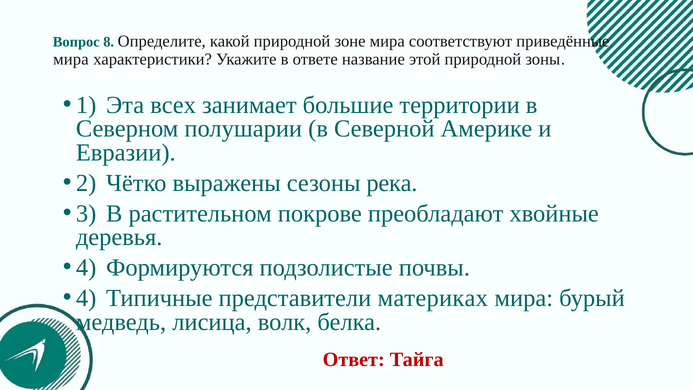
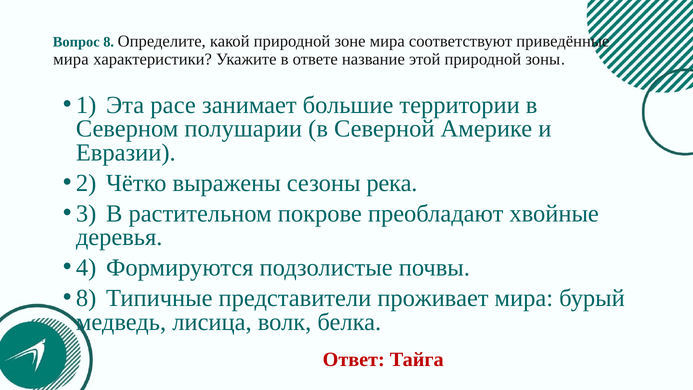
всех: всех -> расе (173, 105)
4: 4 -> 8 (86, 298)
материках: материках -> проживает (433, 298)
